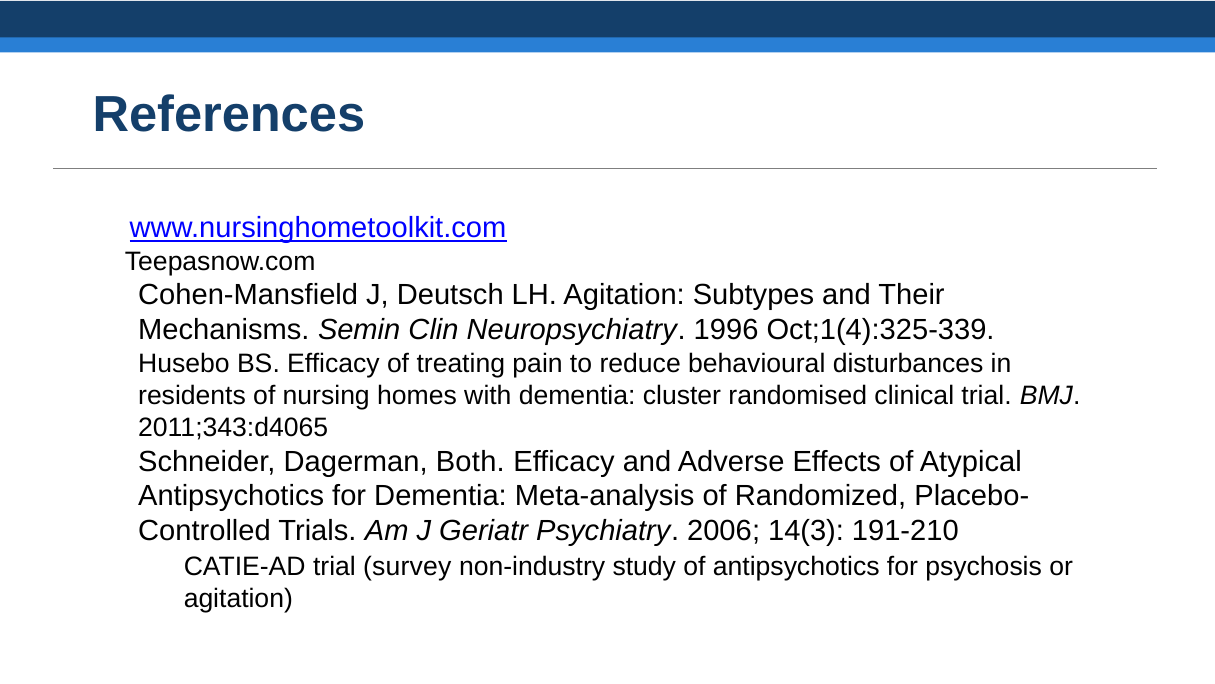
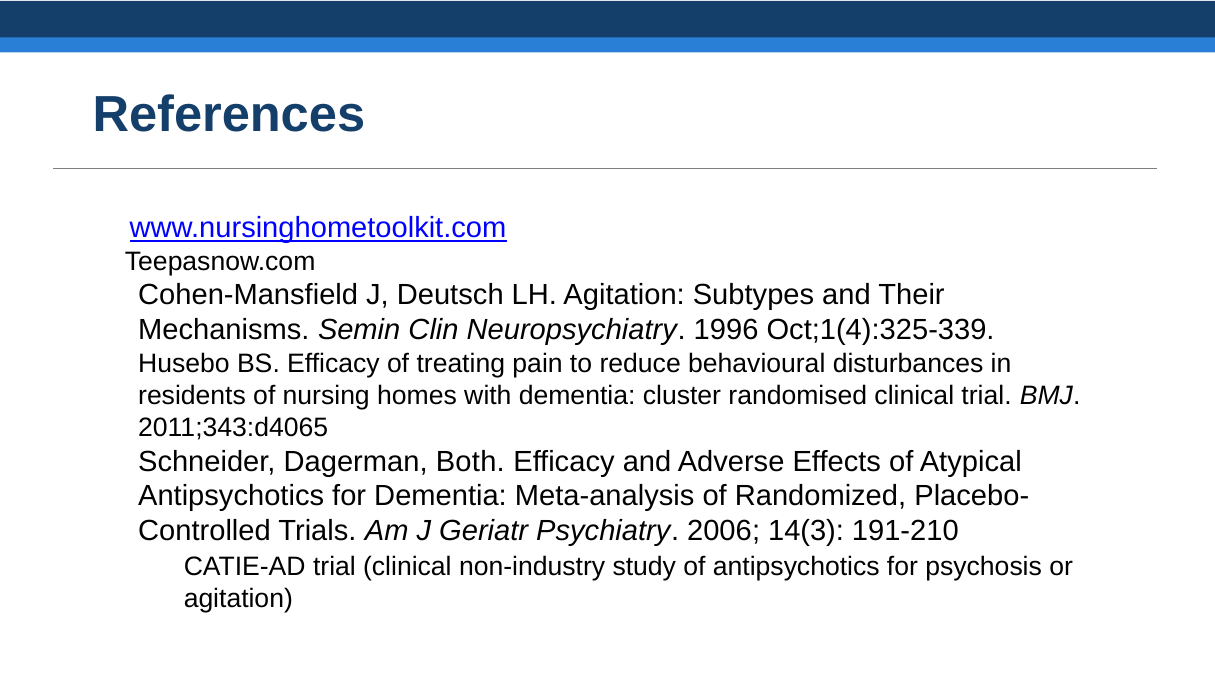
trial survey: survey -> clinical (407, 567)
